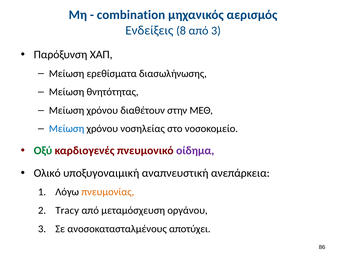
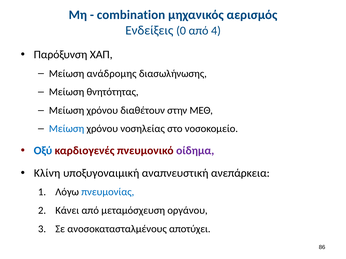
8: 8 -> 0 (181, 31)
από 3: 3 -> 4 (216, 31)
ερεθίσματα: ερεθίσματα -> ανάδρομης (112, 74)
Οξύ colour: green -> blue (43, 151)
Ολικό: Ολικό -> Κλίνη (47, 173)
πνευμονίας colour: orange -> blue (108, 192)
Tracy: Tracy -> Κάνει (67, 211)
